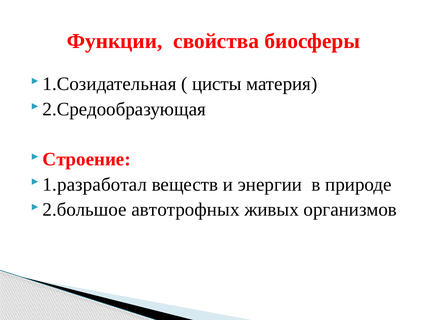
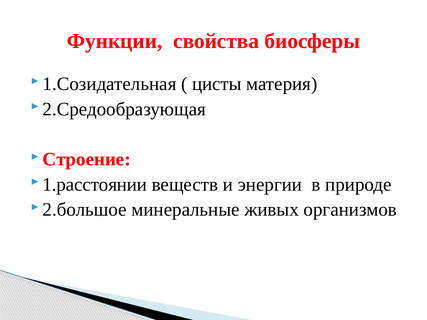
1.разработал: 1.разработал -> 1.расстоянии (95, 185)
автотрофных: автотрофных -> минеральные (185, 210)
